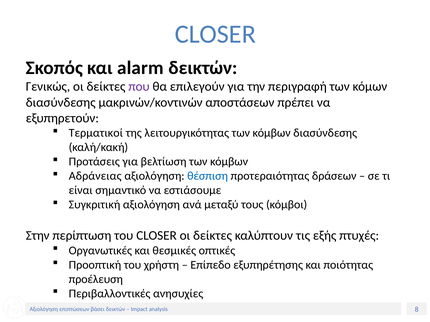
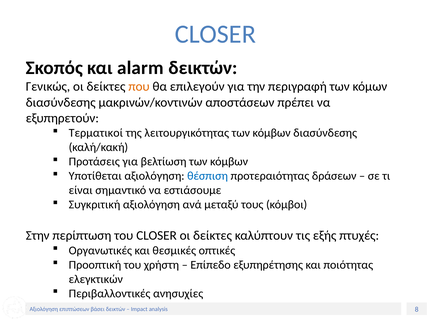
που colour: purple -> orange (139, 87)
Αδράνειας: Αδράνειας -> Υποτίθεται (95, 176)
προέλευση: προέλευση -> ελεγκτικών (96, 280)
